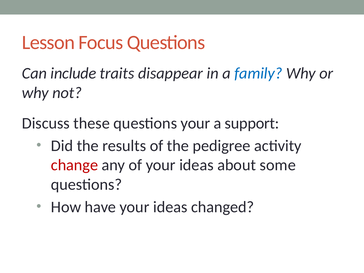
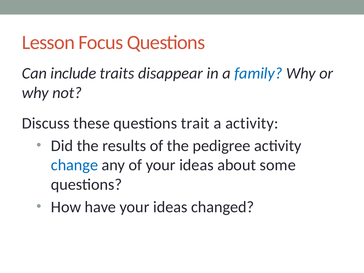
questions your: your -> trait (195, 123)
a support: support -> activity (252, 123)
change colour: red -> blue (75, 165)
